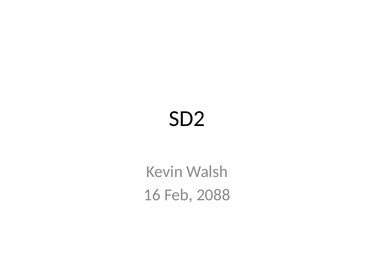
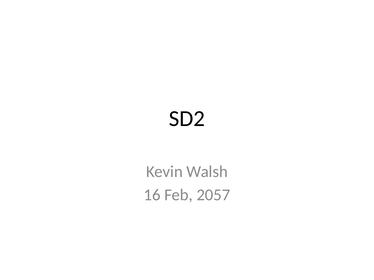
2088: 2088 -> 2057 (213, 195)
